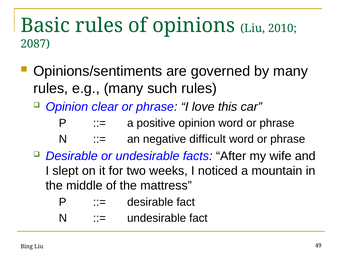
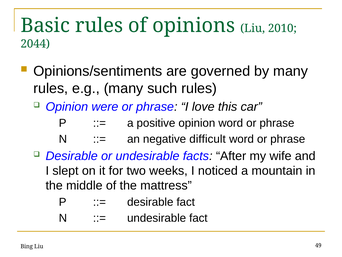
2087: 2087 -> 2044 (35, 44)
clear: clear -> were (105, 106)
